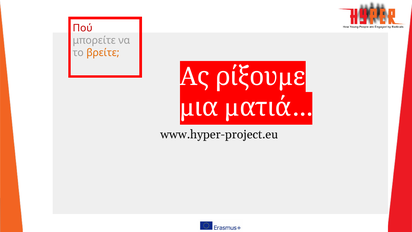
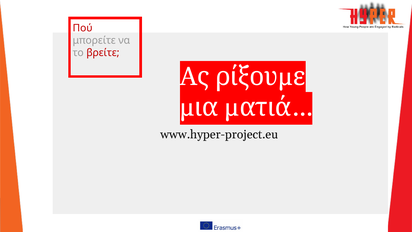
βρείτε colour: orange -> red (103, 53)
